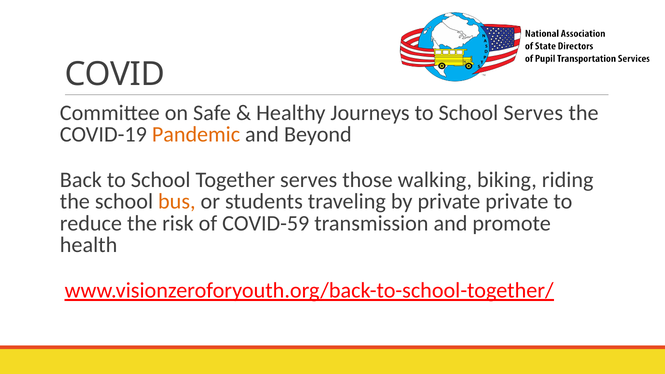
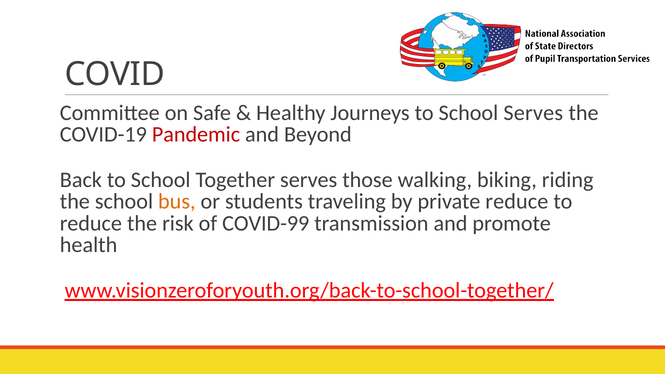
Pandemic colour: orange -> red (196, 135)
private private: private -> reduce (517, 202)
COVID-59: COVID-59 -> COVID-99 (266, 223)
